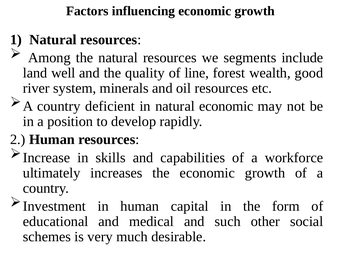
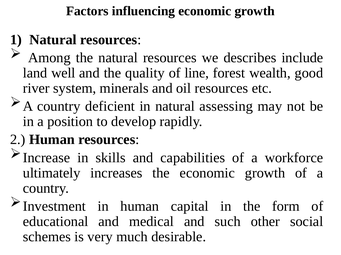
segments: segments -> describes (250, 58)
natural economic: economic -> assessing (226, 107)
